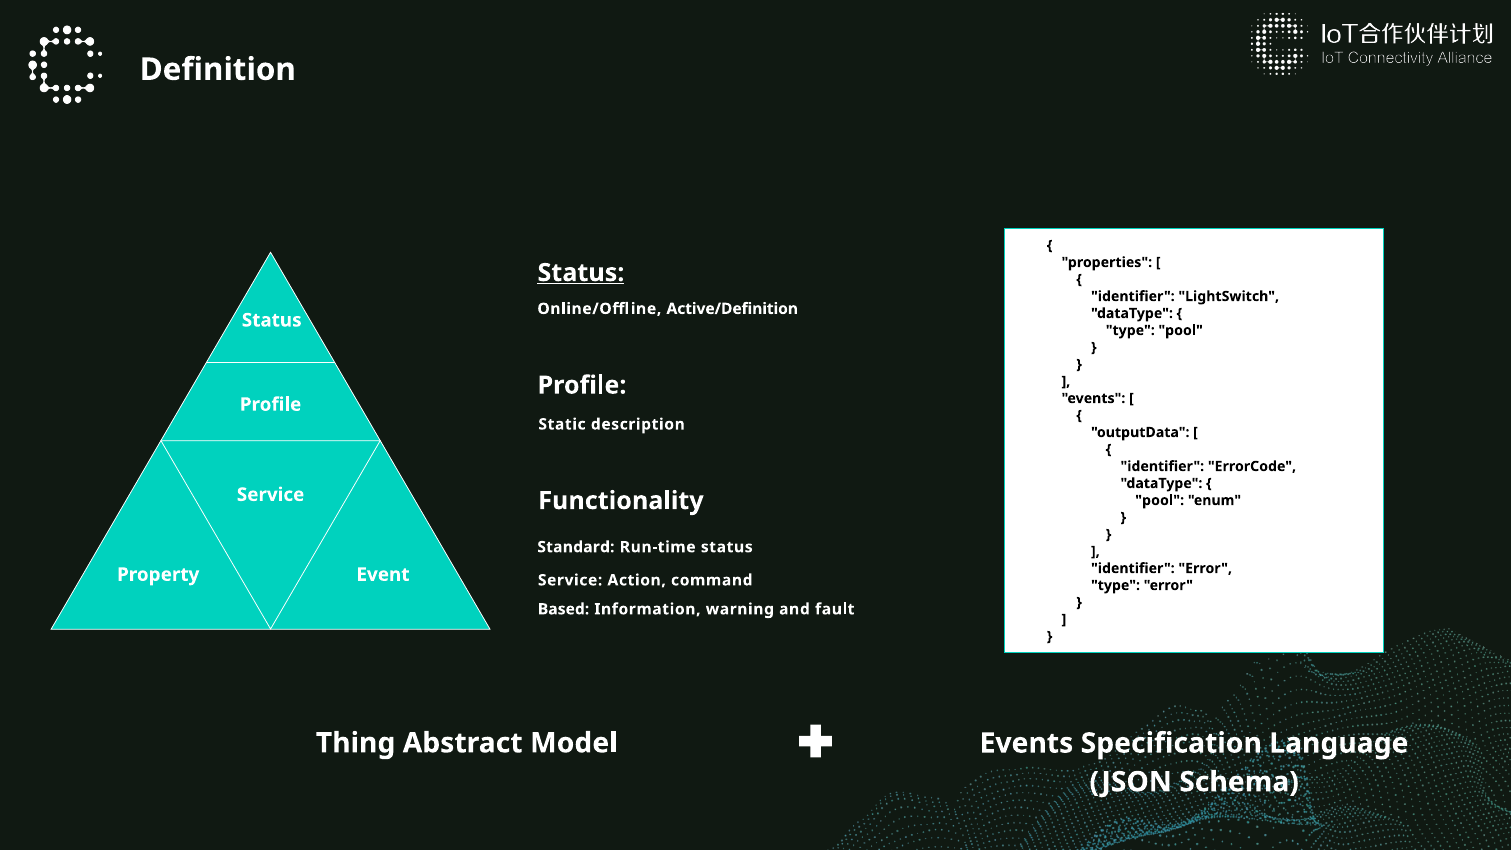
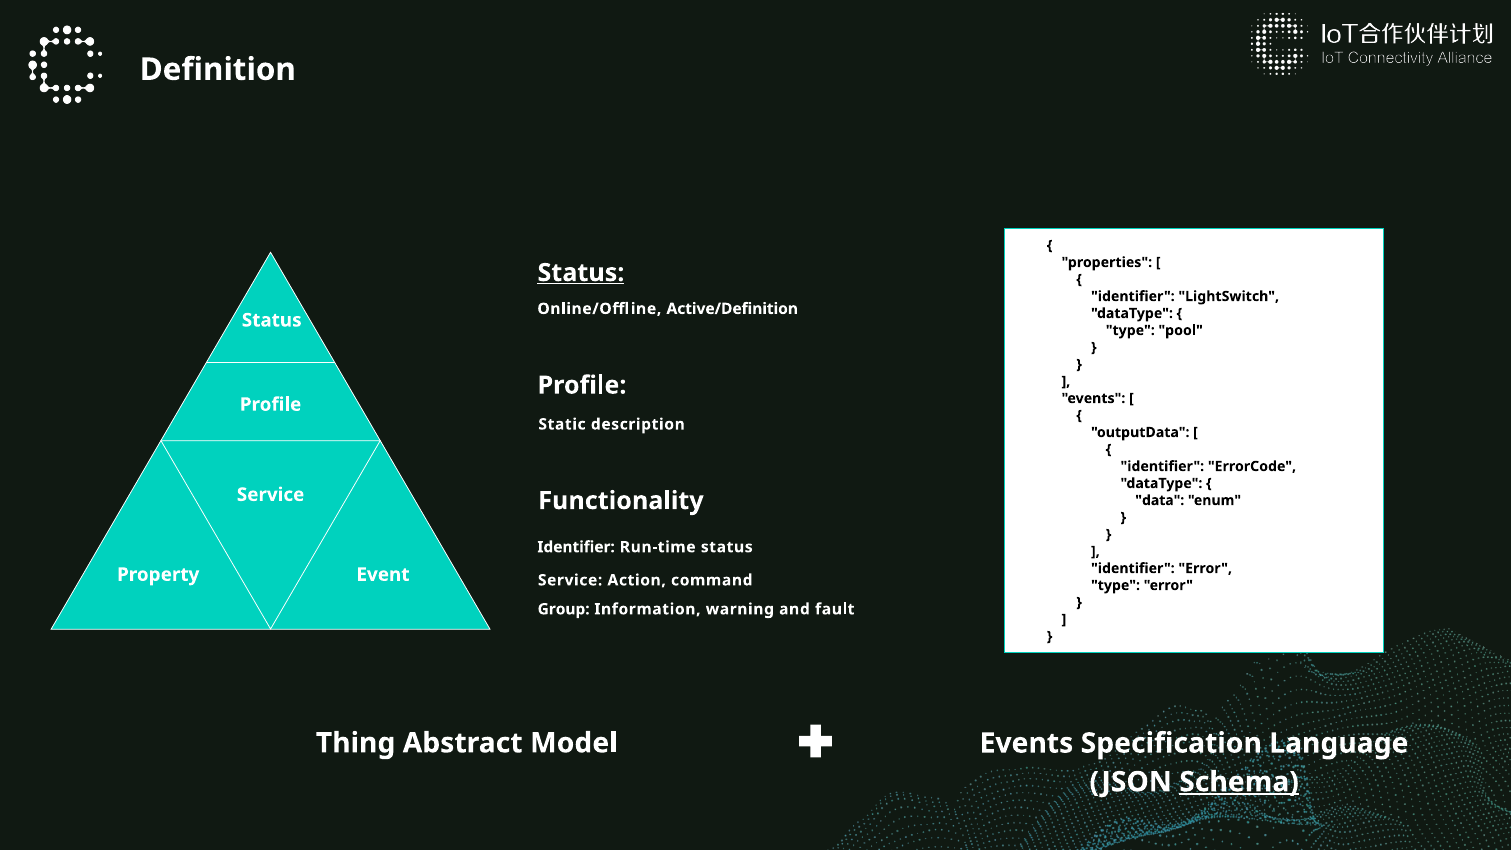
pool: pool -> data (1160, 500)
Standard: Standard -> Identifier (576, 547)
Based: Based -> Group (564, 609)
Schema underline: none -> present (1239, 782)
